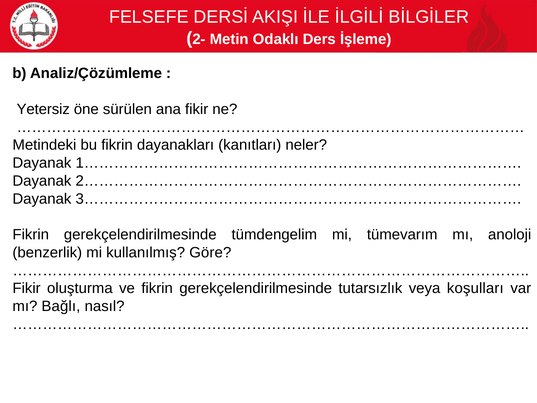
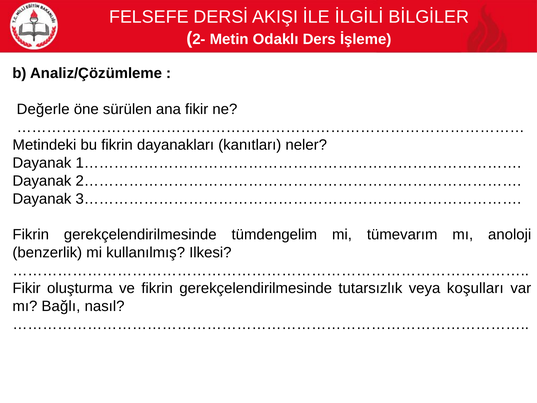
Yetersiz: Yetersiz -> Değerle (43, 109)
Göre: Göre -> Ilkesi (210, 252)
